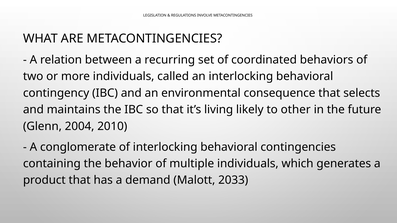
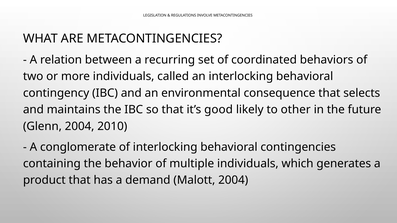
living: living -> good (219, 110)
Malott 2033: 2033 -> 2004 (233, 180)
